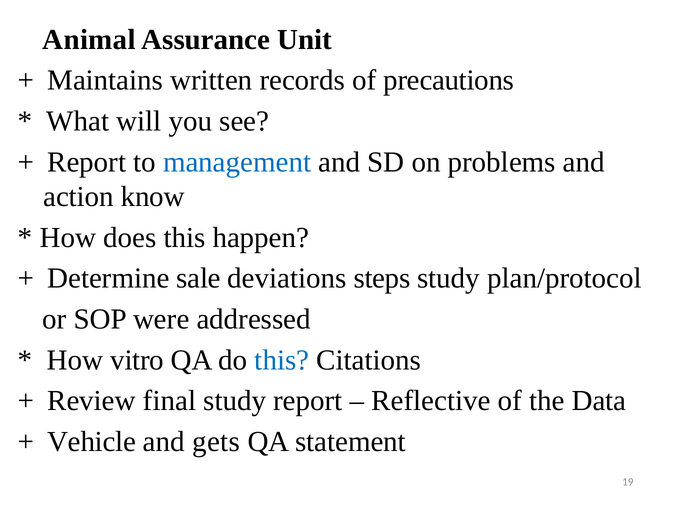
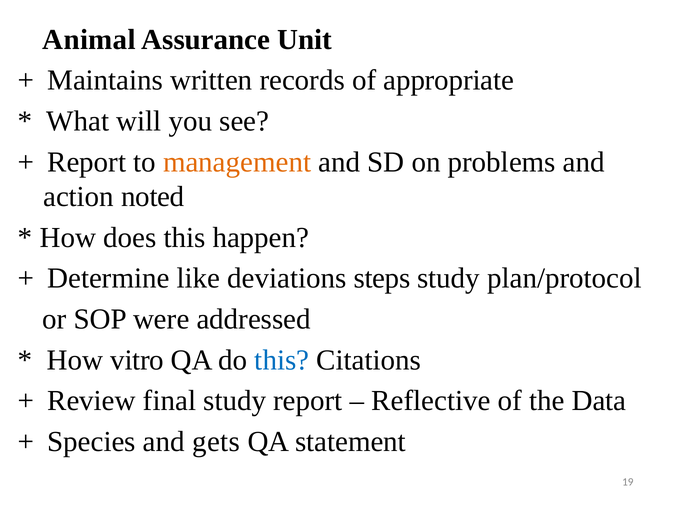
precautions: precautions -> appropriate (449, 81)
management colour: blue -> orange (237, 162)
know: know -> noted (153, 197)
sale: sale -> like (198, 279)
Vehicle: Vehicle -> Species (91, 442)
